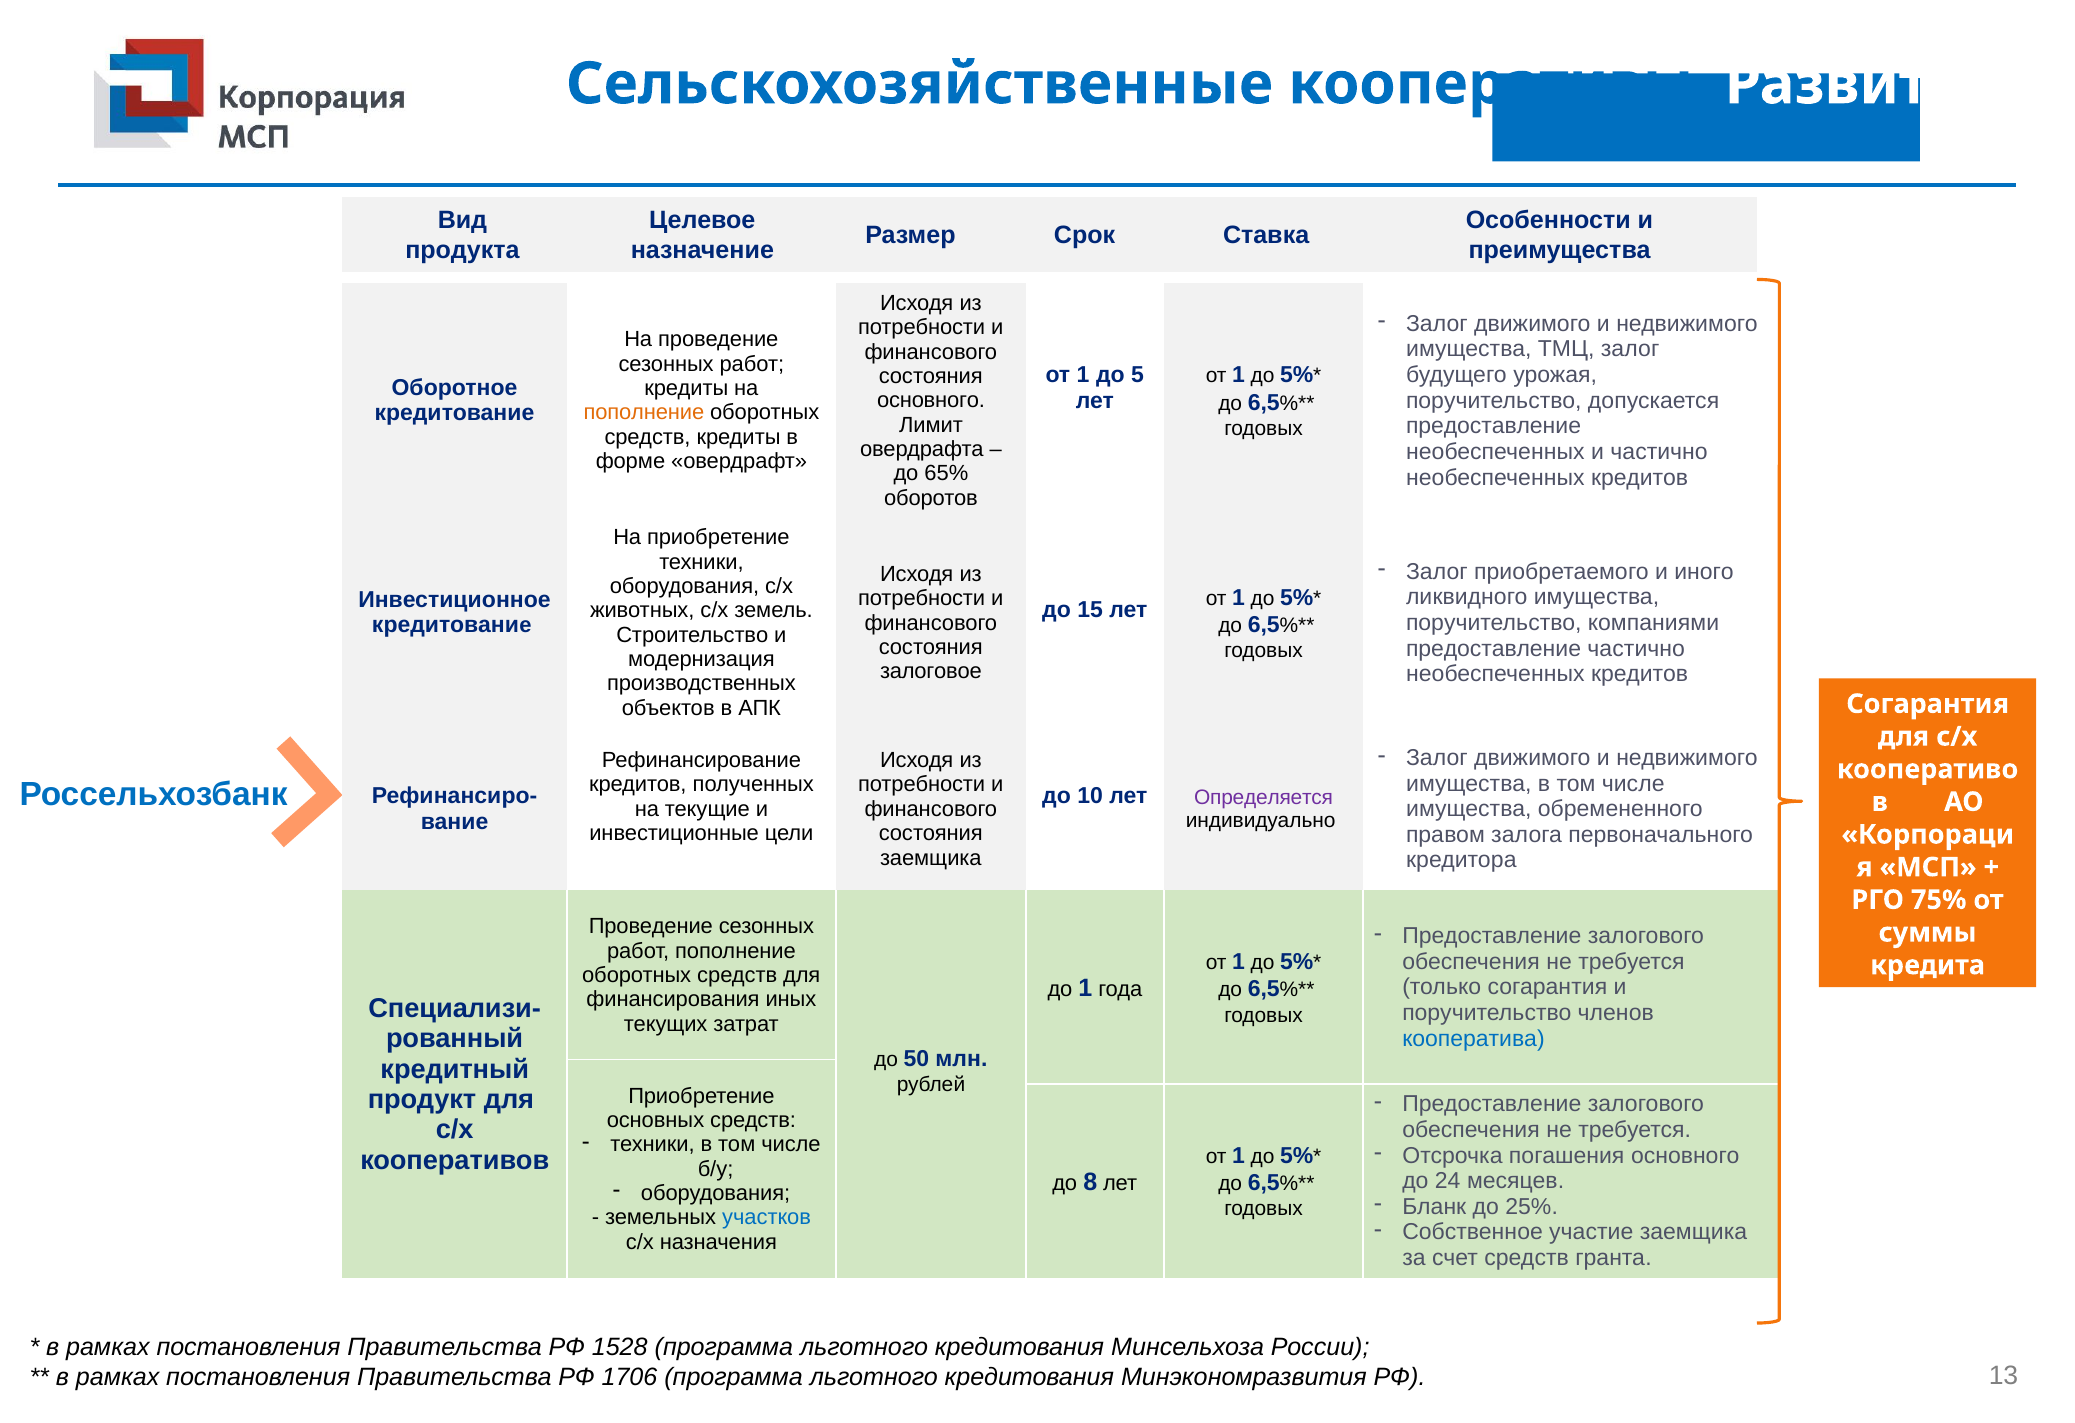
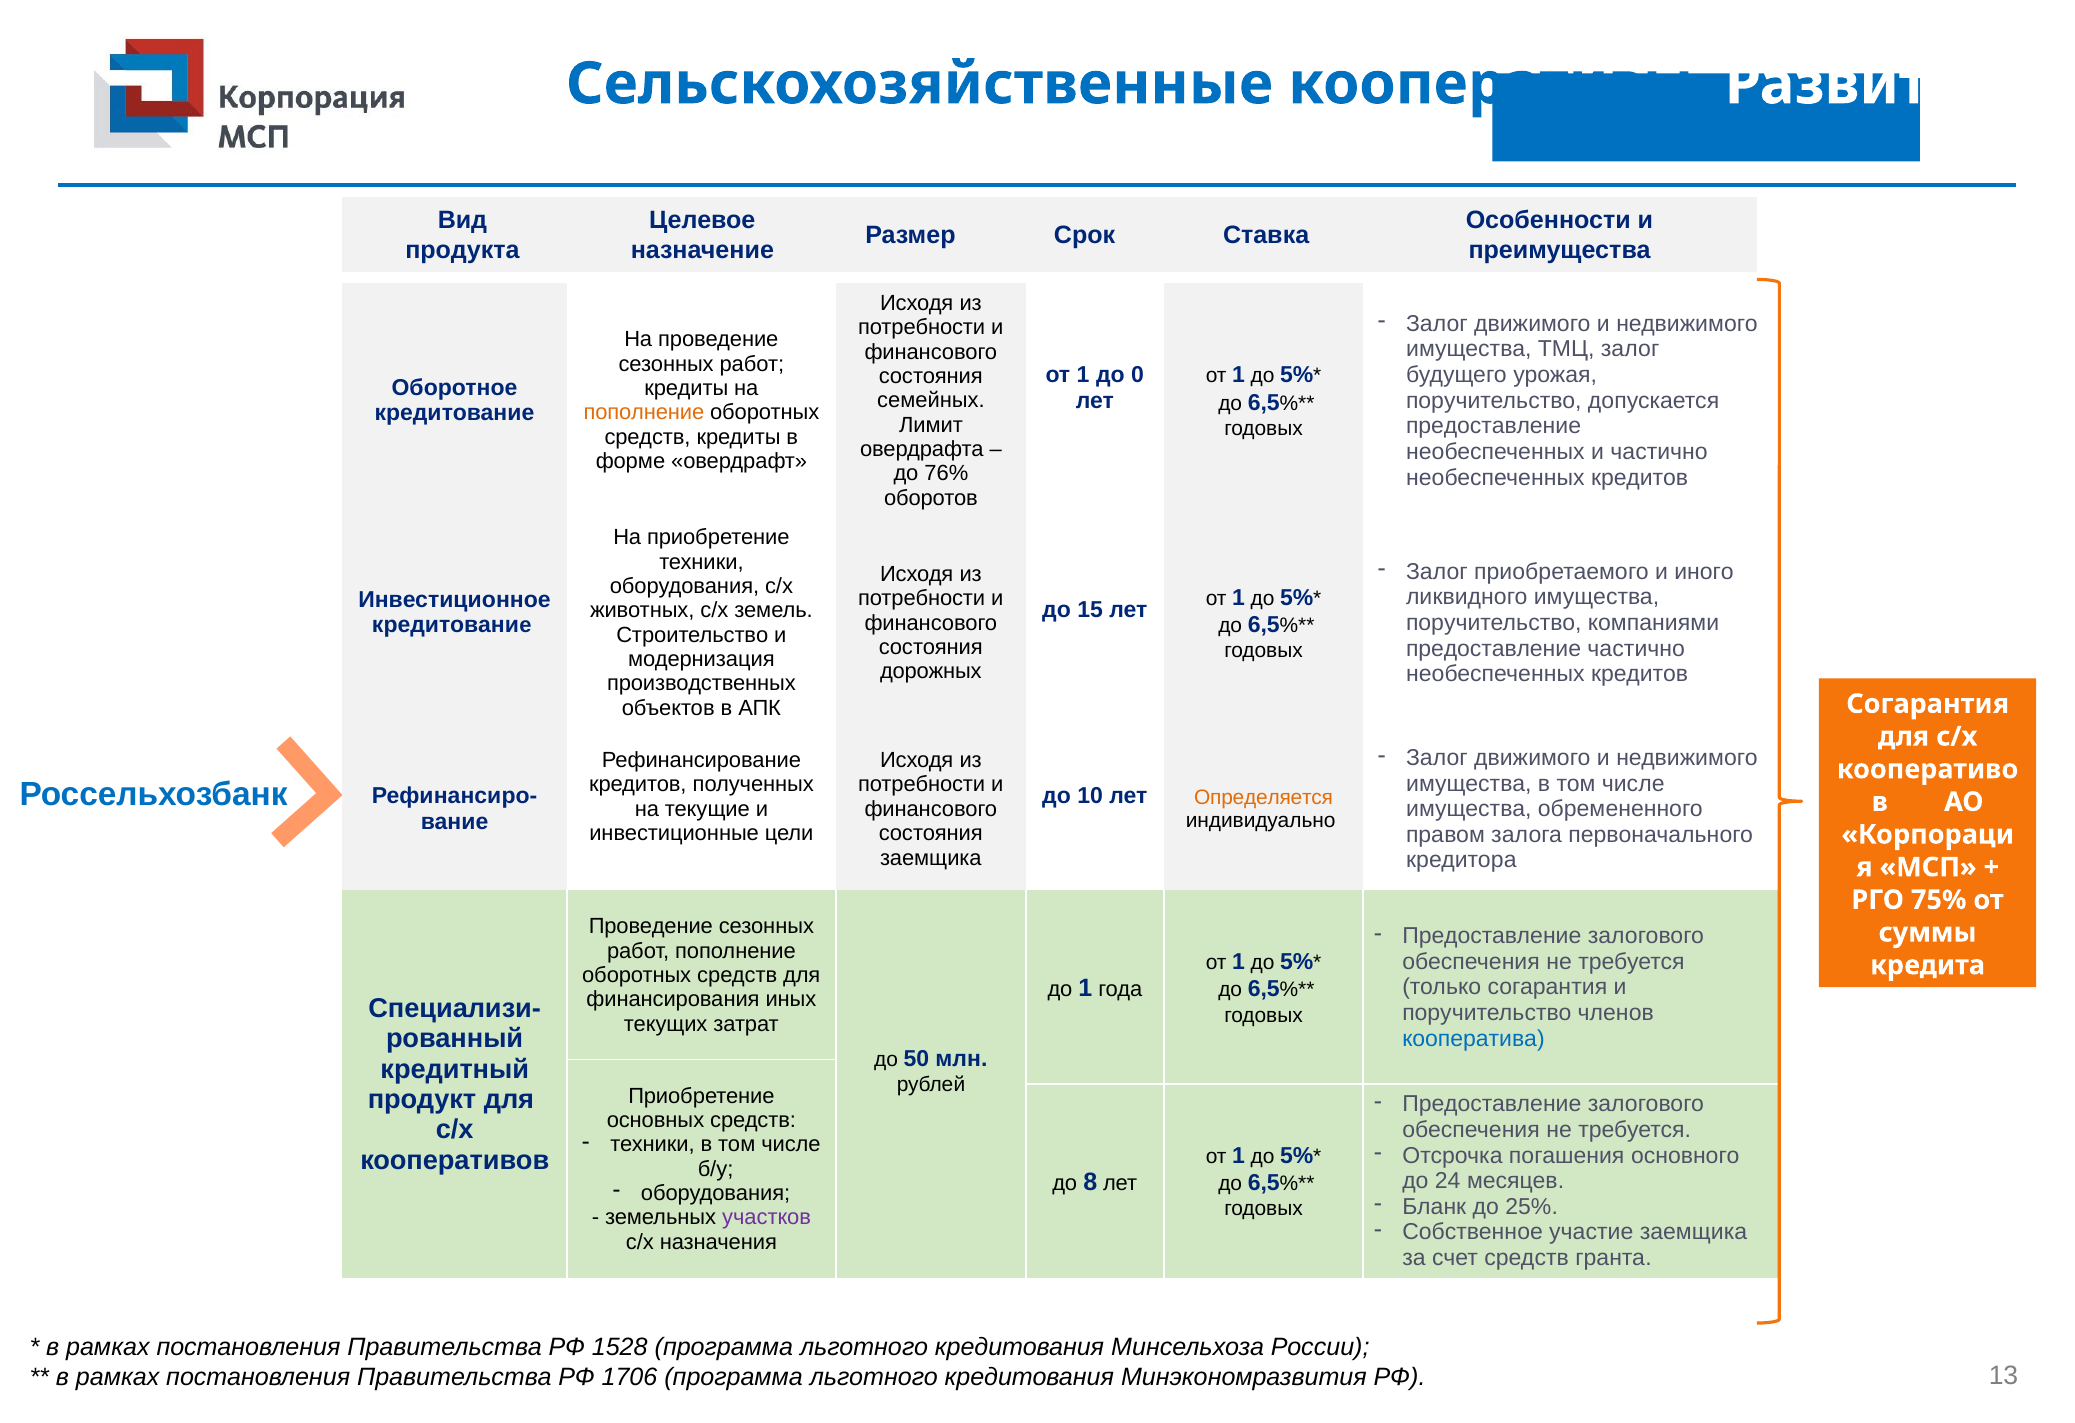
5: 5 -> 0 (1137, 375)
основного: основного -> семейных (931, 401)
65%: 65% -> 76% (946, 474)
залоговое: залоговое -> дорожных (931, 672)
Определяется colour: purple -> orange (1264, 797)
участков colour: blue -> purple (767, 1218)
